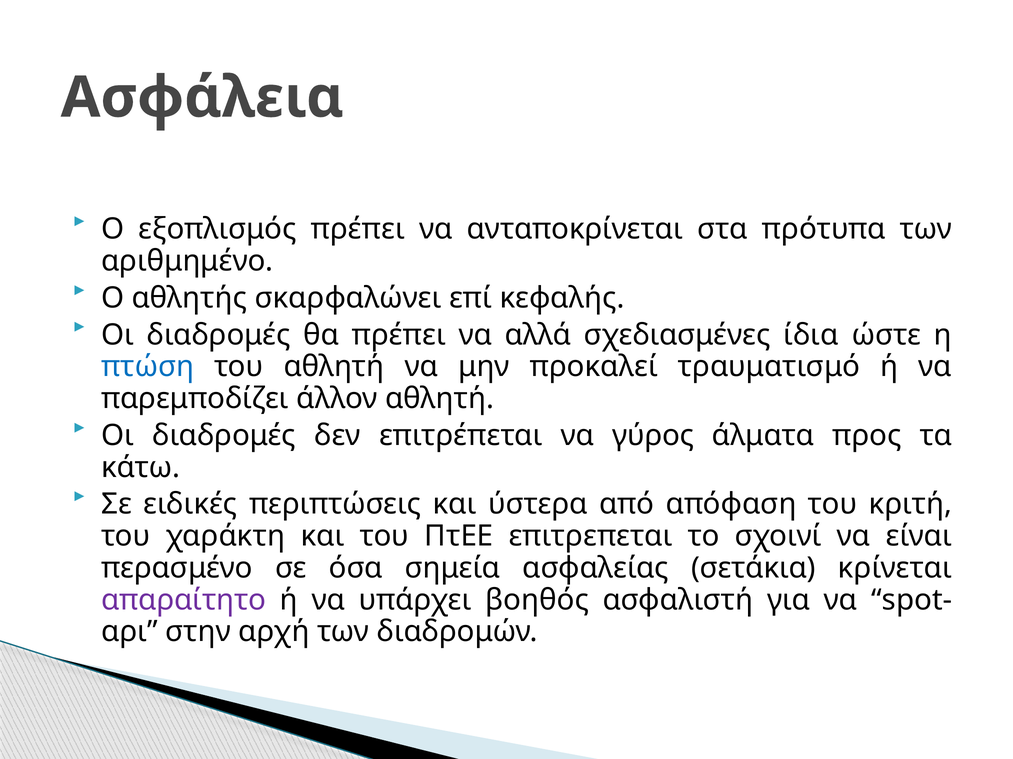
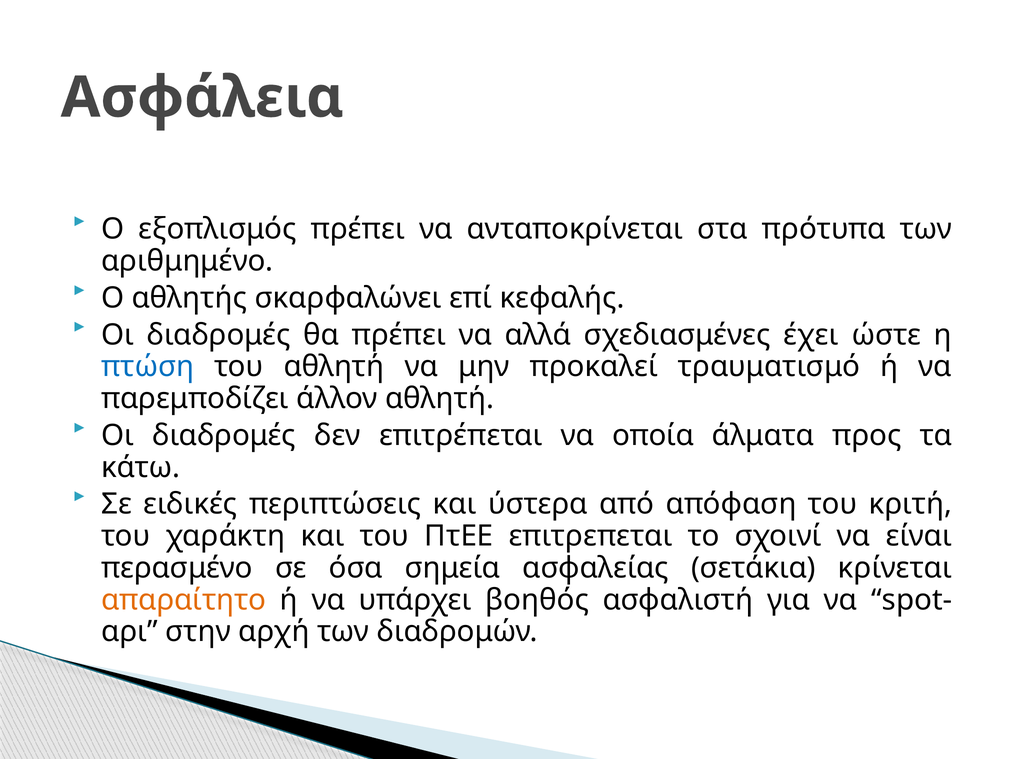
ίδια: ίδια -> έχει (811, 335)
γύρος: γύρος -> οποία (653, 436)
απαραίτητο colour: purple -> orange (184, 600)
